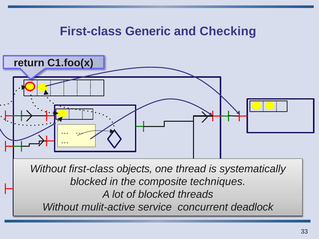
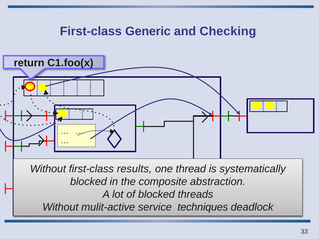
objects: objects -> results (134, 169)
techniques: techniques -> abstraction (218, 182)
concurrent: concurrent -> techniques (203, 207)
